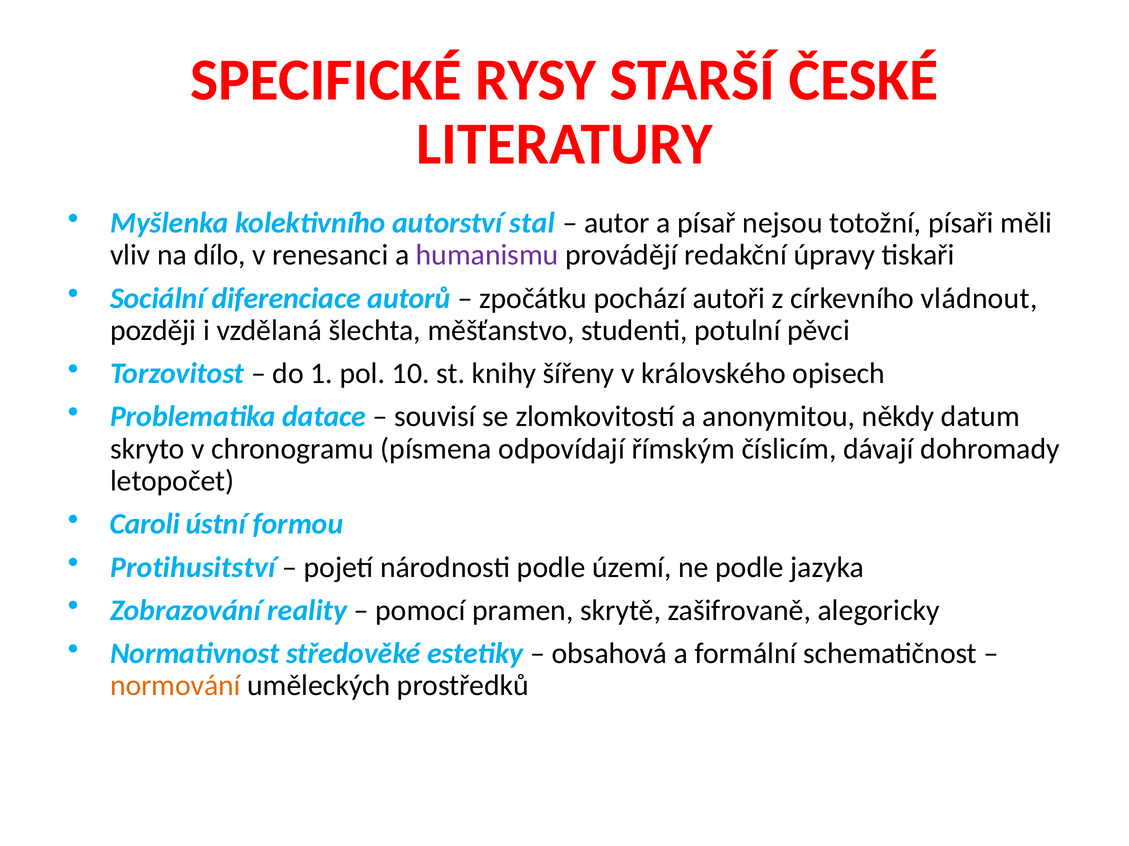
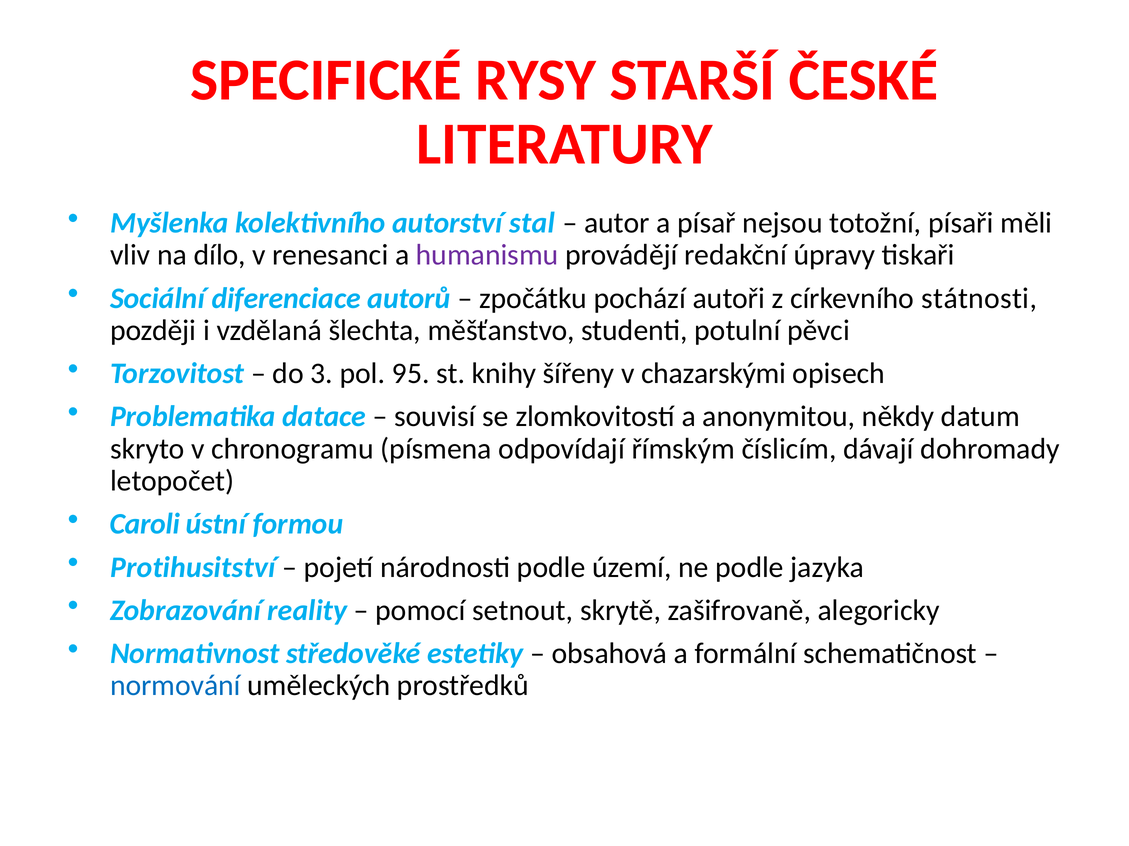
vládnout: vládnout -> státnosti (979, 299)
1: 1 -> 3 (322, 374)
10: 10 -> 95 (411, 374)
královského: královského -> chazarskými (714, 374)
pramen: pramen -> setnout (523, 611)
normování colour: orange -> blue (175, 686)
